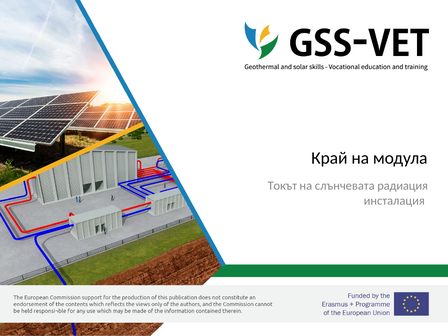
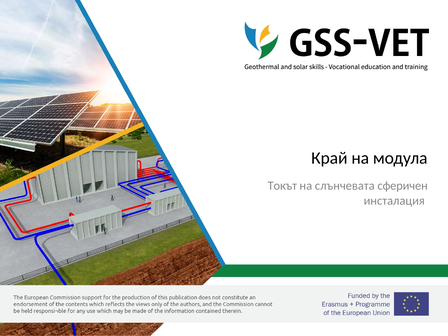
радиация: радиация -> сферичен (403, 186)
